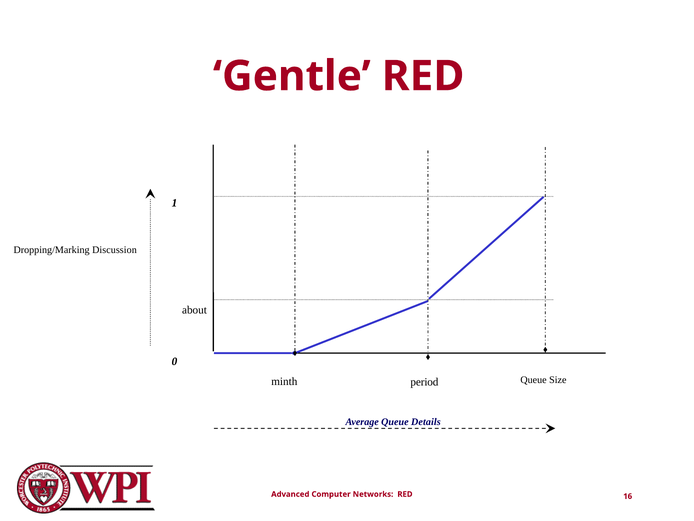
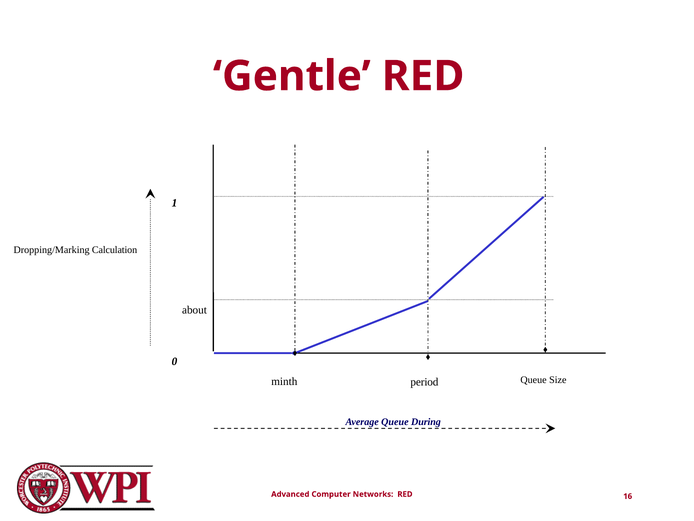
Discussion: Discussion -> Calculation (115, 250)
Details: Details -> During (426, 422)
